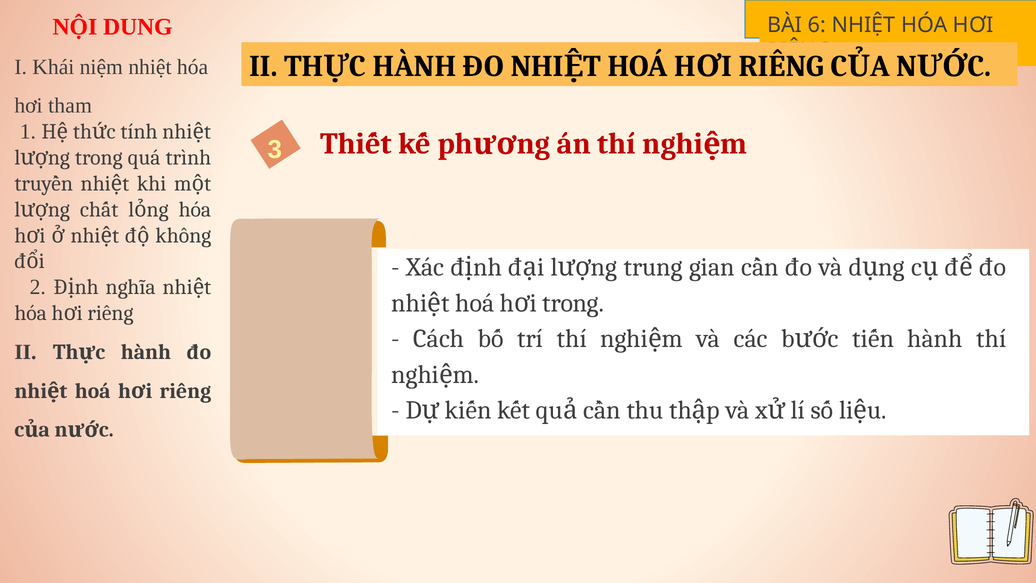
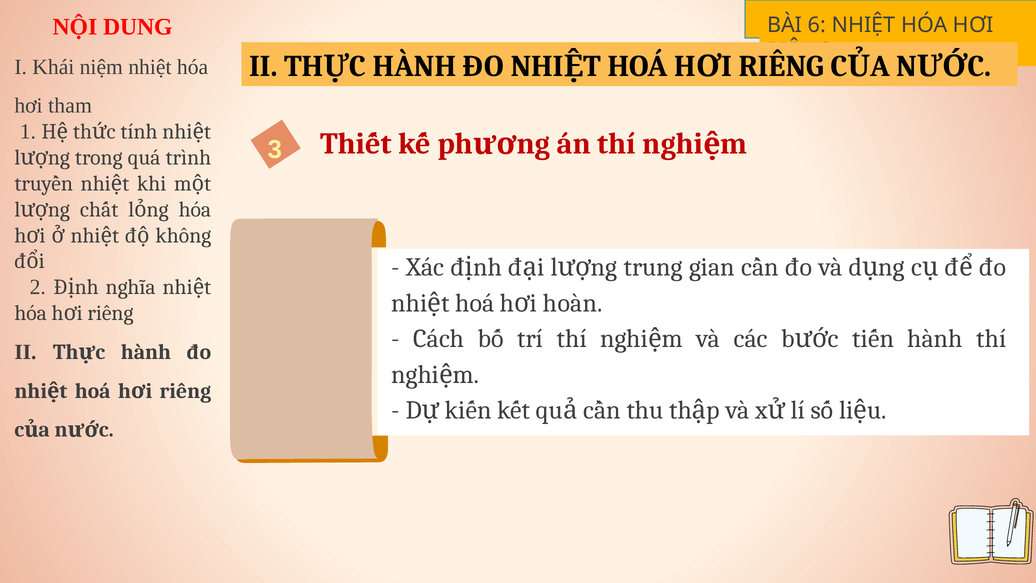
i trong: trong -> hoàn (573, 303)
